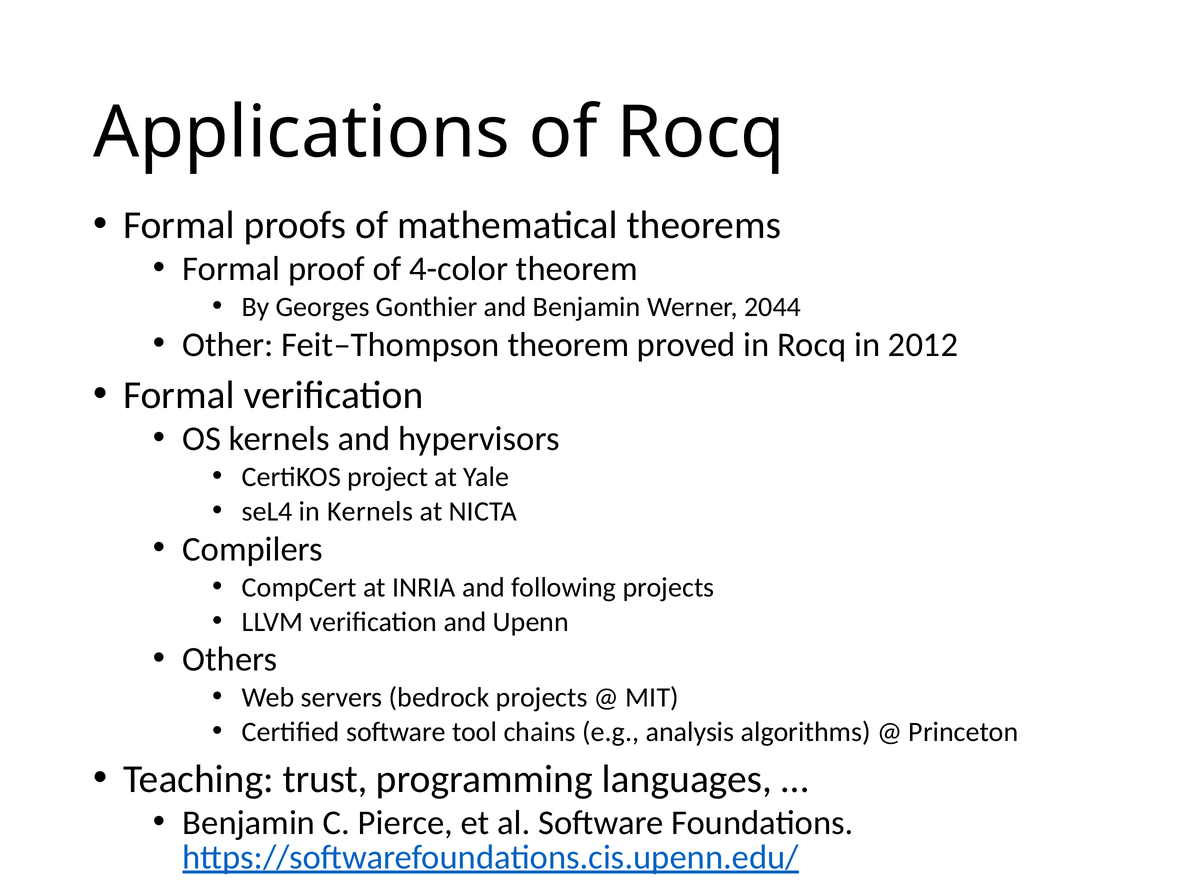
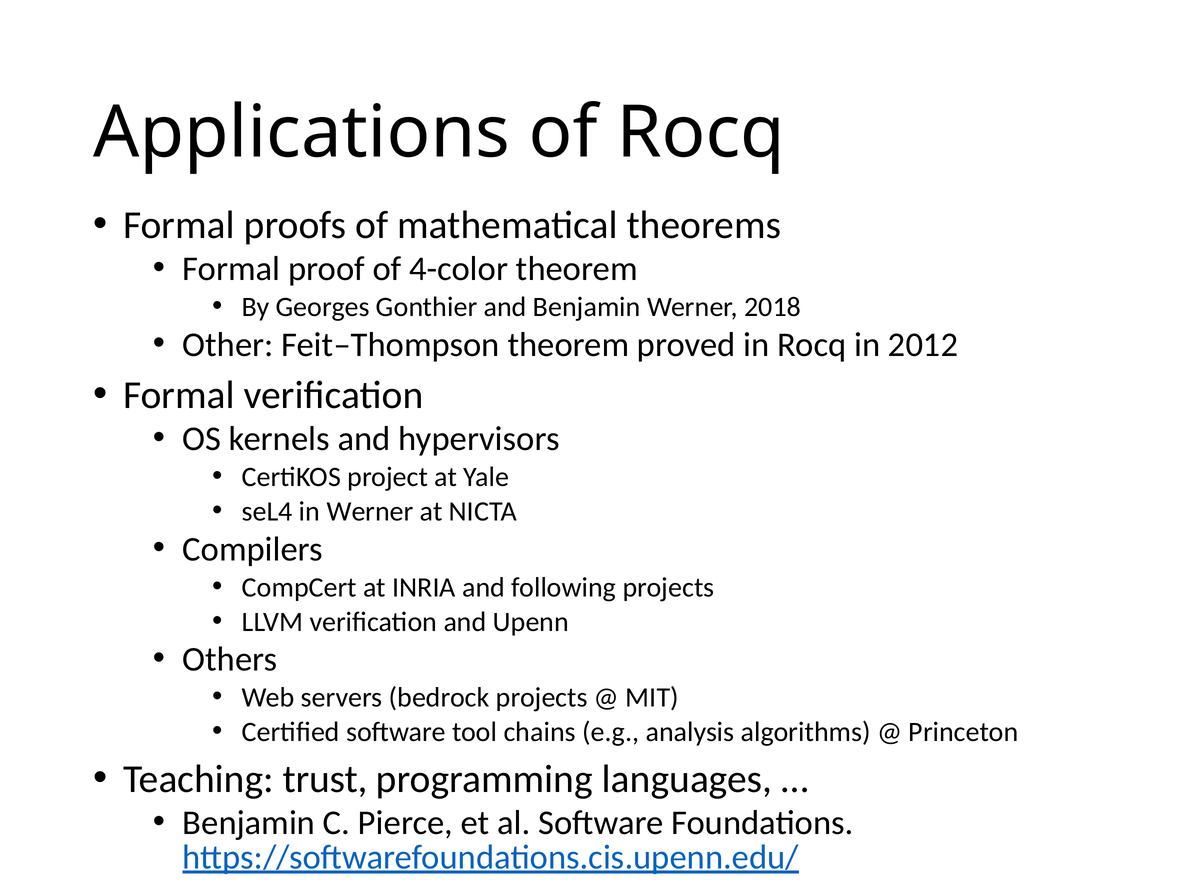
2044: 2044 -> 2018 (773, 307)
in Kernels: Kernels -> Werner (370, 512)
